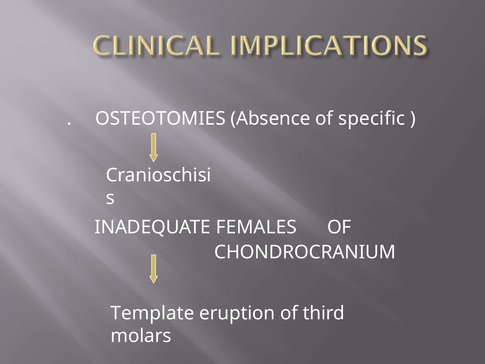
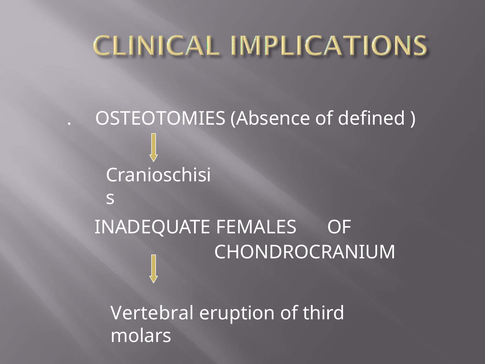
specific: specific -> defined (372, 118)
Template: Template -> Vertebral (152, 313)
